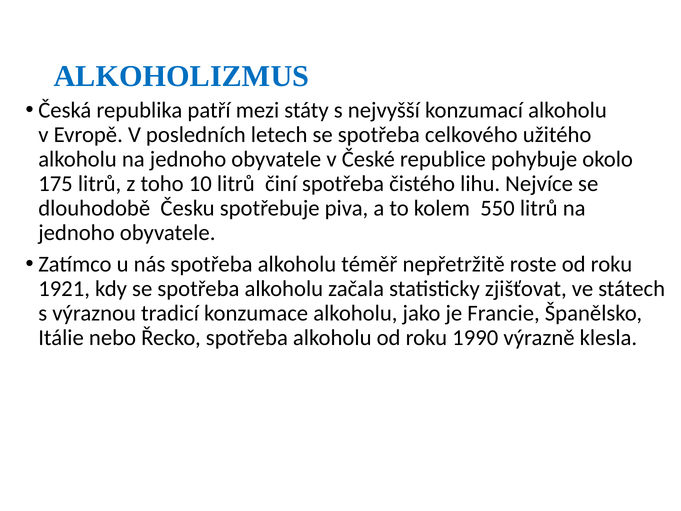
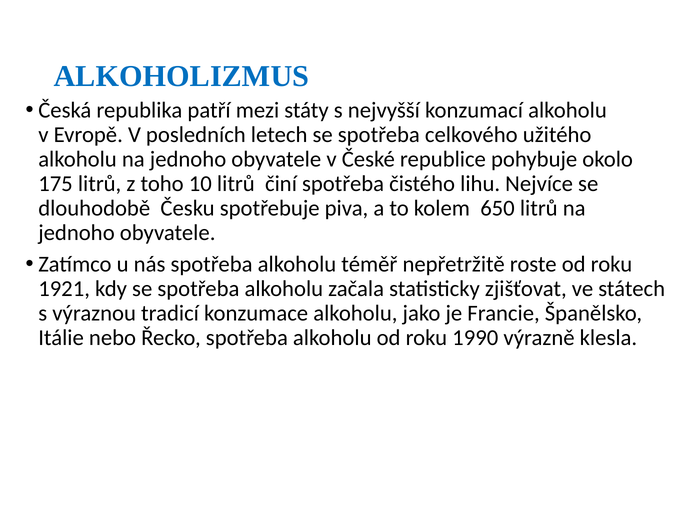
550: 550 -> 650 (497, 208)
